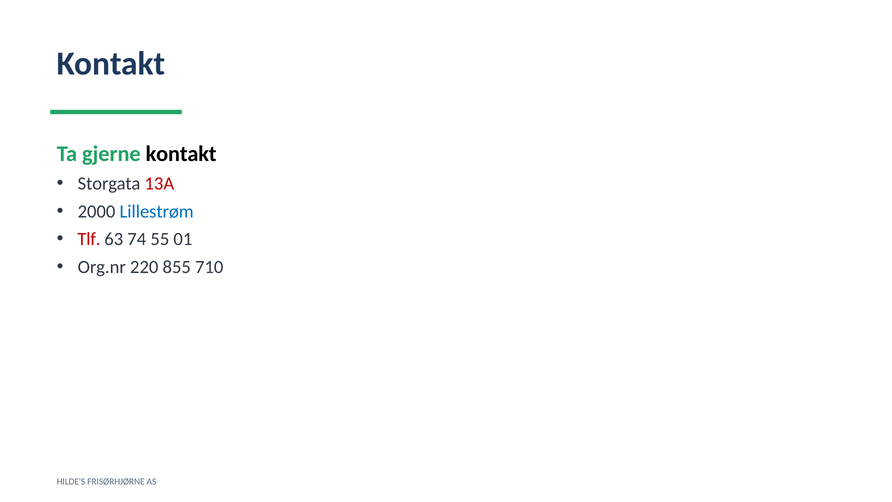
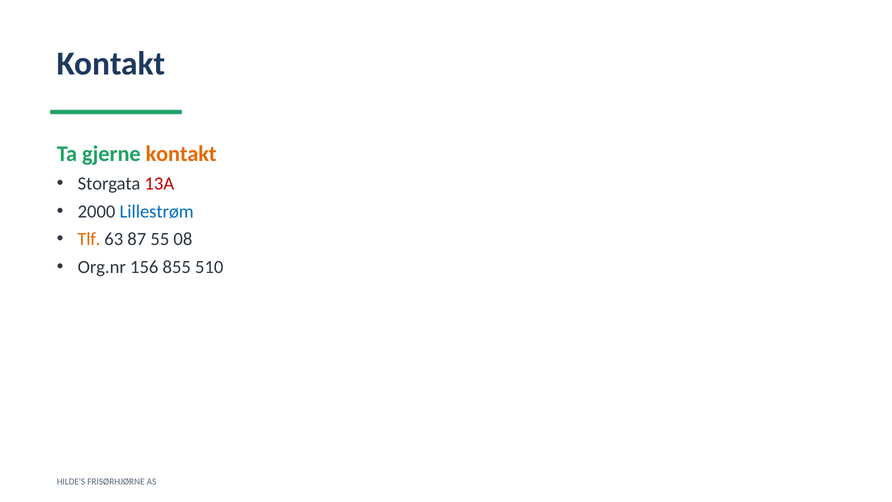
kontakt colour: black -> orange (181, 154)
Tlf colour: red -> orange (89, 239)
74: 74 -> 87 (137, 239)
01: 01 -> 08 (183, 239)
220: 220 -> 156 (144, 267)
710: 710 -> 510 (209, 267)
